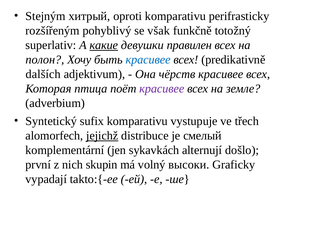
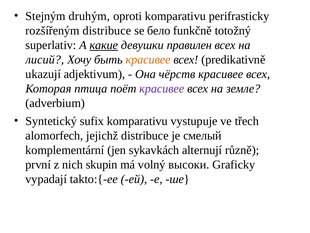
хитрый: хитрый -> druhým (89, 16)
rozšířeným pohyblivý: pohyblivý -> distribuce (107, 31)
však: však -> бело (159, 31)
полон: полон -> лисий (45, 59)
красивее colour: blue -> orange (148, 59)
dalších: dalších -> ukazují (43, 74)
jejichž underline: present -> none (102, 135)
došlo: došlo -> různě (242, 150)
